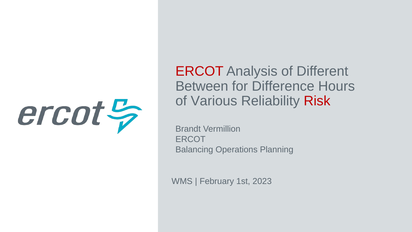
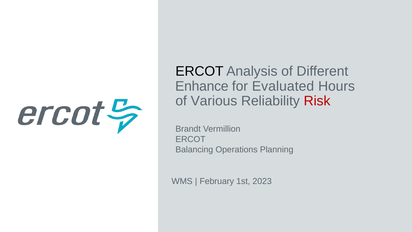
ERCOT colour: red -> black (199, 71)
Between: Between -> Enhance (202, 86)
Difference: Difference -> Evaluated (283, 86)
